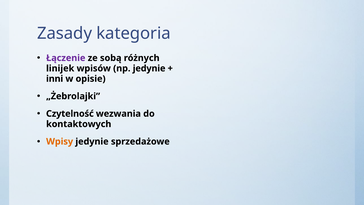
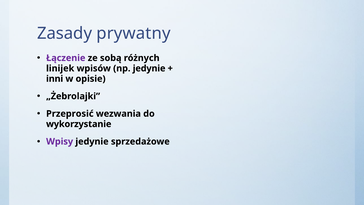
kategoria: kategoria -> prywatny (133, 33)
Czytelność: Czytelność -> Przeprosić (70, 114)
kontaktowych: kontaktowych -> wykorzystanie (79, 124)
Wpisy colour: orange -> purple (60, 141)
